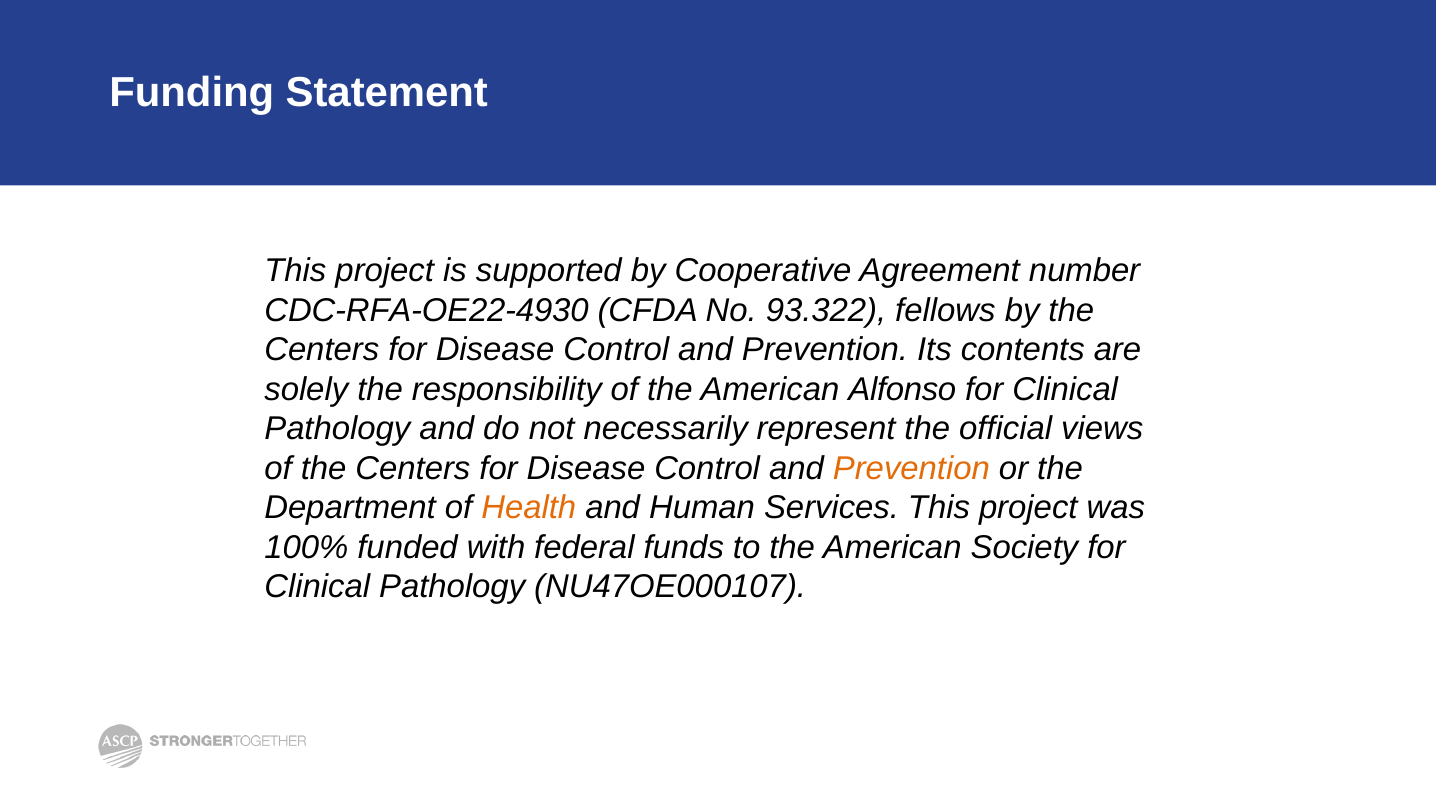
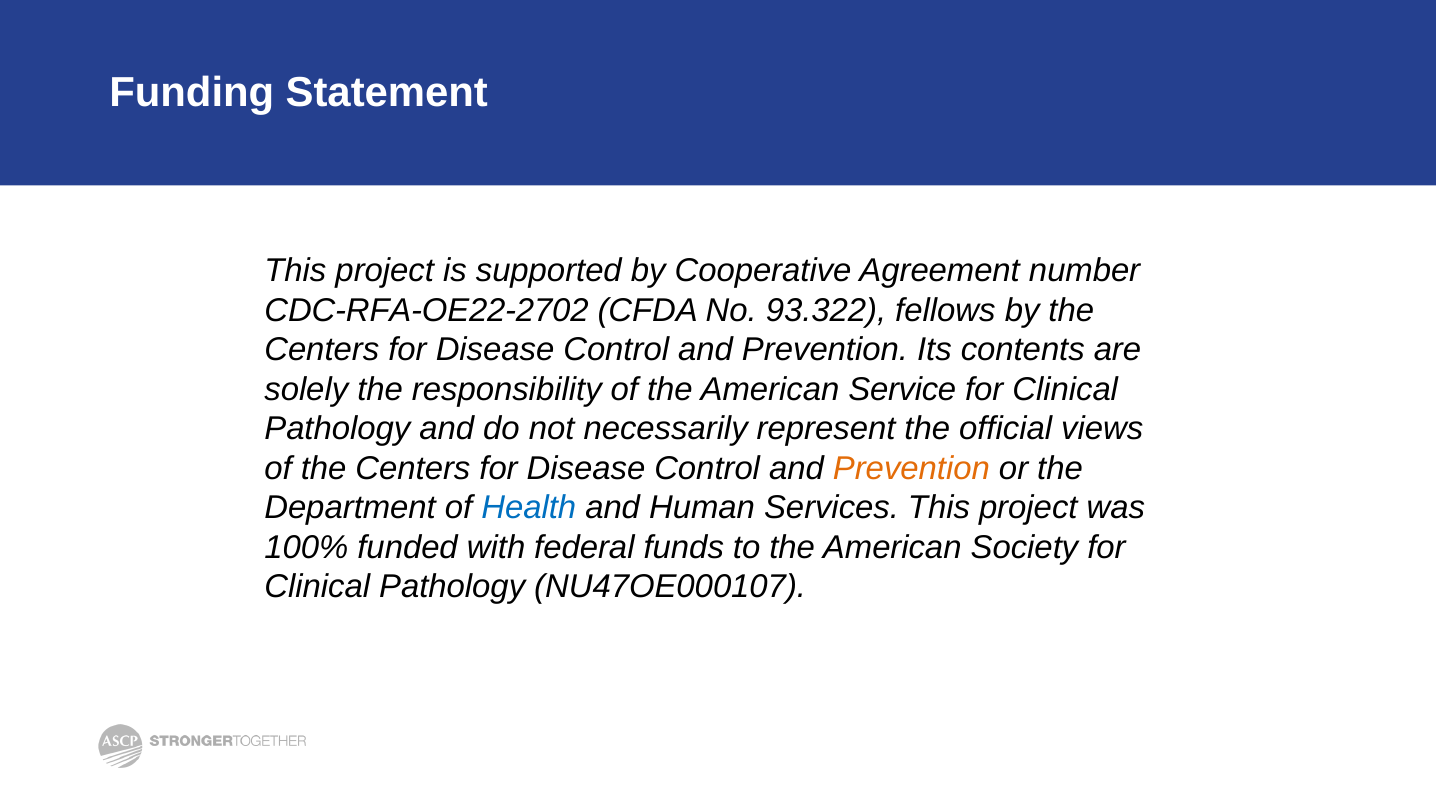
CDC-RFA-OE22-4930: CDC-RFA-OE22-4930 -> CDC-RFA-OE22-2702 (427, 310)
Alfonso: Alfonso -> Service (902, 389)
Health colour: orange -> blue (529, 508)
